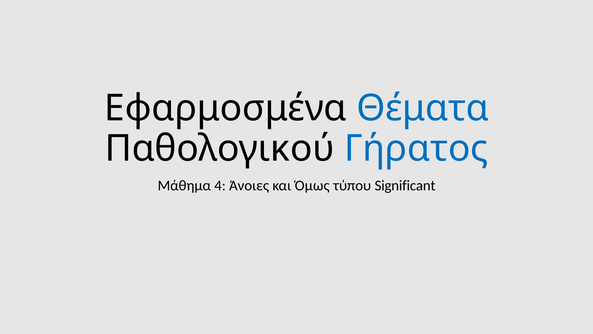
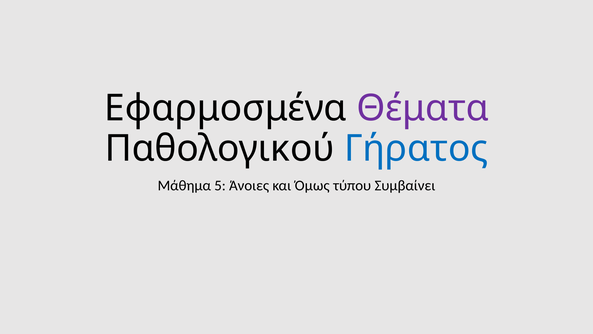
Θέματα colour: blue -> purple (423, 108)
4: 4 -> 5 (220, 185)
Significant: Significant -> Συμβαίνει (405, 185)
